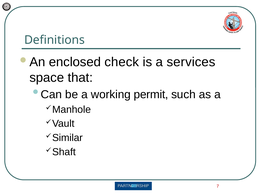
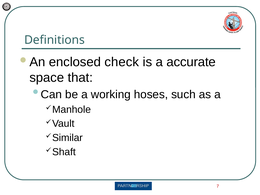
services: services -> accurate (191, 62)
permit: permit -> hoses (151, 95)
